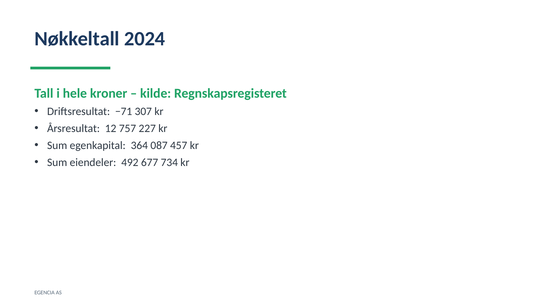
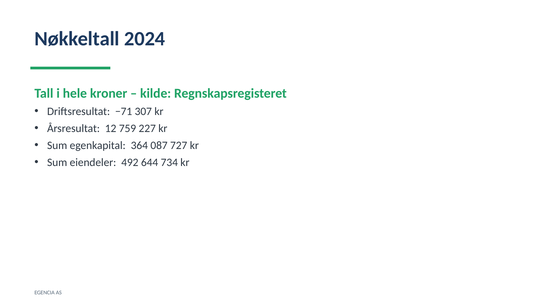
757: 757 -> 759 (128, 128)
457: 457 -> 727 (179, 145)
677: 677 -> 644 (150, 162)
